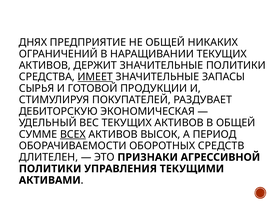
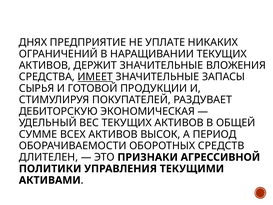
НЕ ОБЩЕЙ: ОБЩЕЙ -> УПЛАТЕ (165, 42)
ЗНАЧИТЕЛЬНЫЕ ПОЛИТИКИ: ПОЛИТИКИ -> ВЛОЖЕНИЯ (236, 65)
ВСЕХ underline: present -> none (73, 134)
